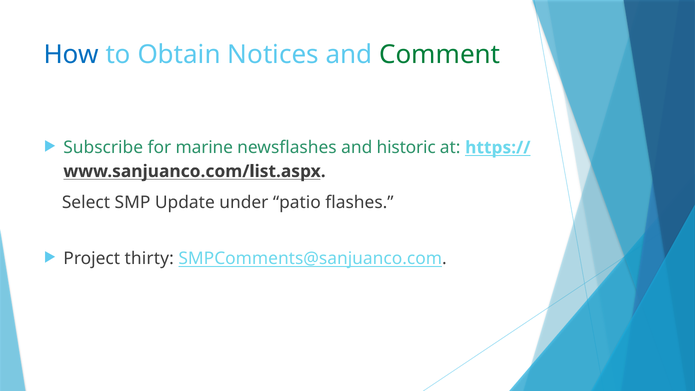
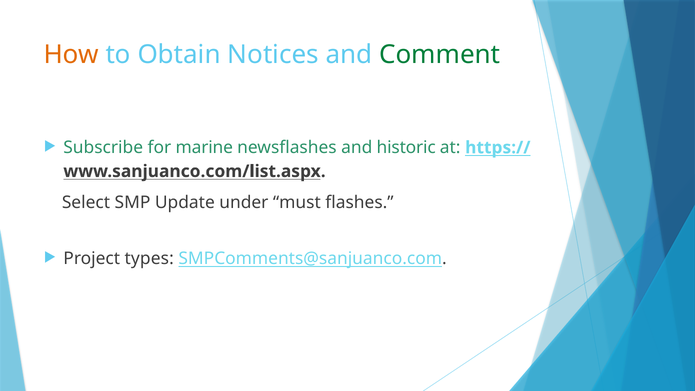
How colour: blue -> orange (71, 55)
patio: patio -> must (297, 202)
thirty: thirty -> types (149, 258)
